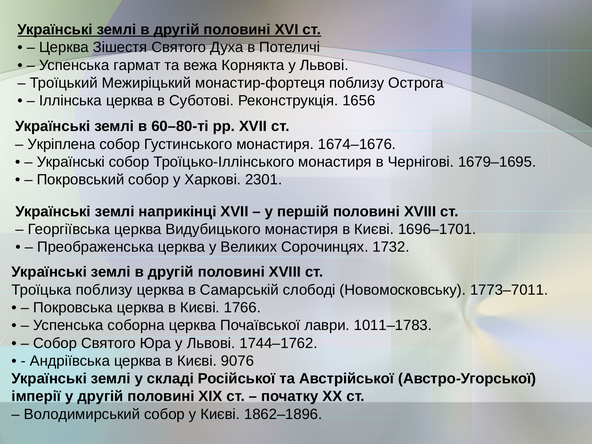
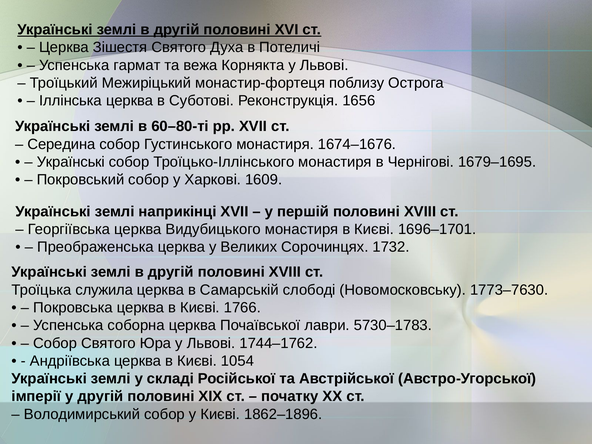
Укріплена: Укріплена -> Середина (61, 144)
2301: 2301 -> 1609 (264, 180)
Троїцька поблизу: поблизу -> служила (104, 290)
1773–7011: 1773–7011 -> 1773–7630 (509, 290)
1011–1783: 1011–1783 -> 5730–1783 (393, 325)
9076: 9076 -> 1054 (237, 361)
